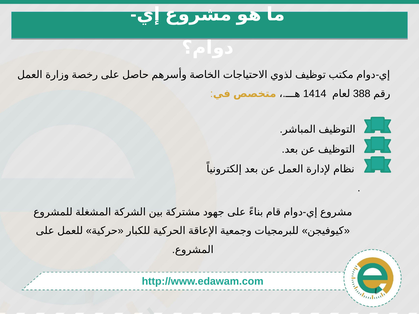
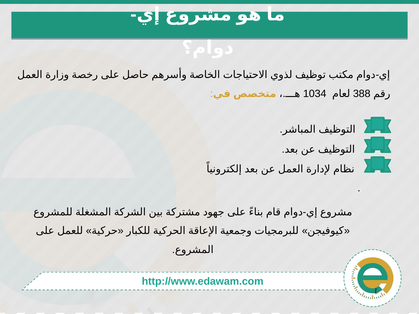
1414: 1414 -> 1034 (315, 94)
